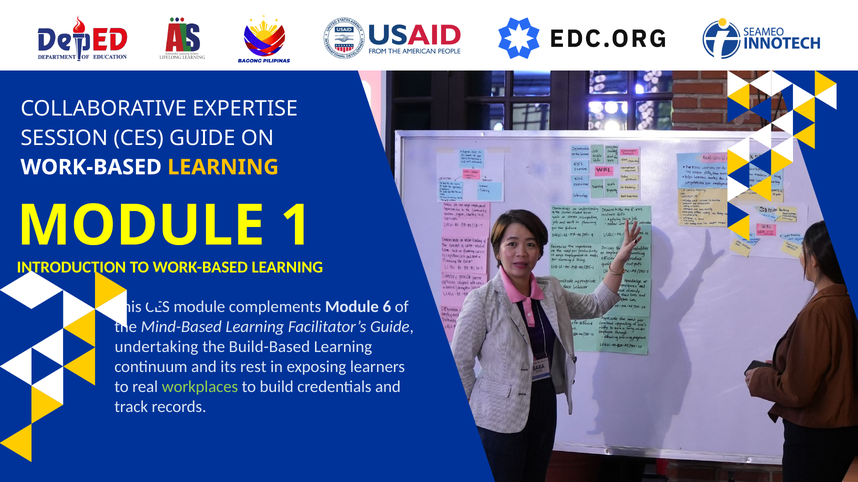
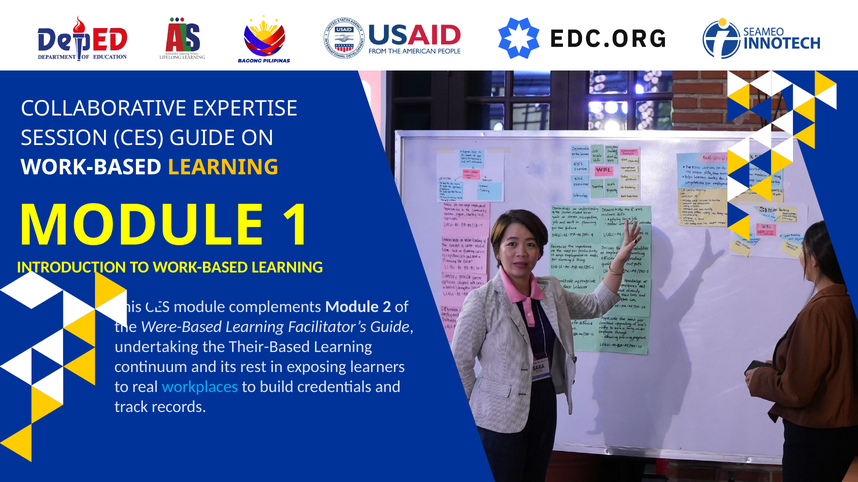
6: 6 -> 2 (387, 307)
Mind-Based: Mind-Based -> Were-Based (181, 327)
Build-Based: Build-Based -> Their-Based (269, 347)
workplaces colour: light green -> light blue (200, 387)
